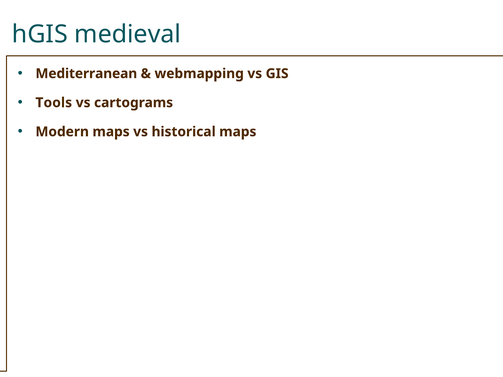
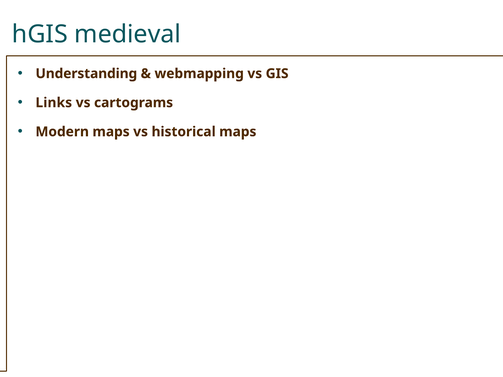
Mediterranean: Mediterranean -> Understanding (86, 74)
Tools: Tools -> Links (54, 103)
